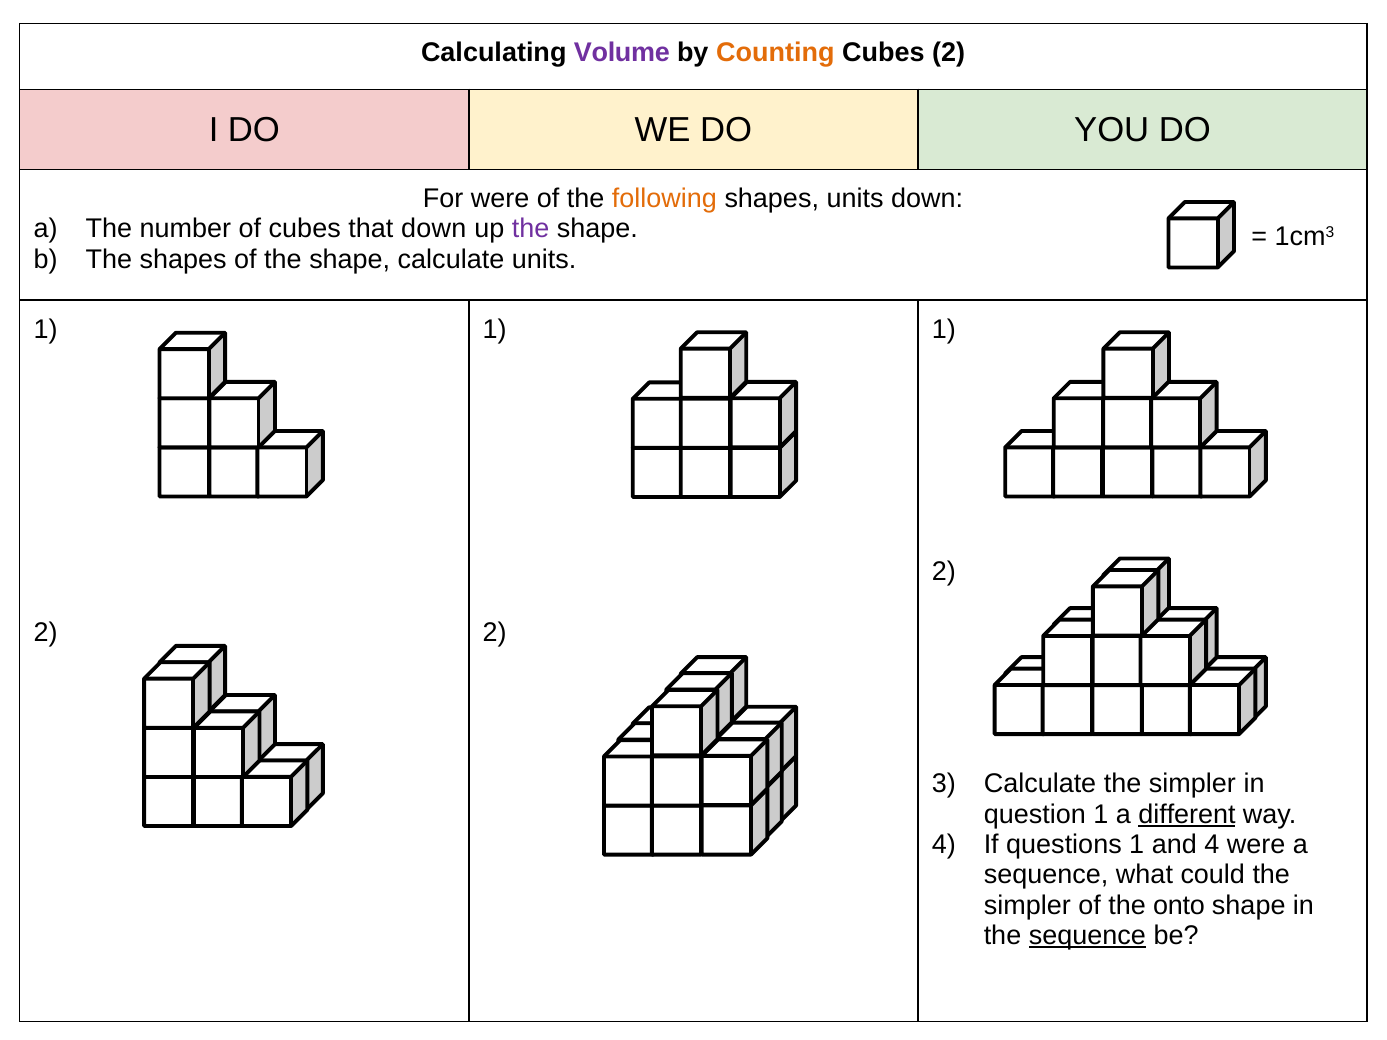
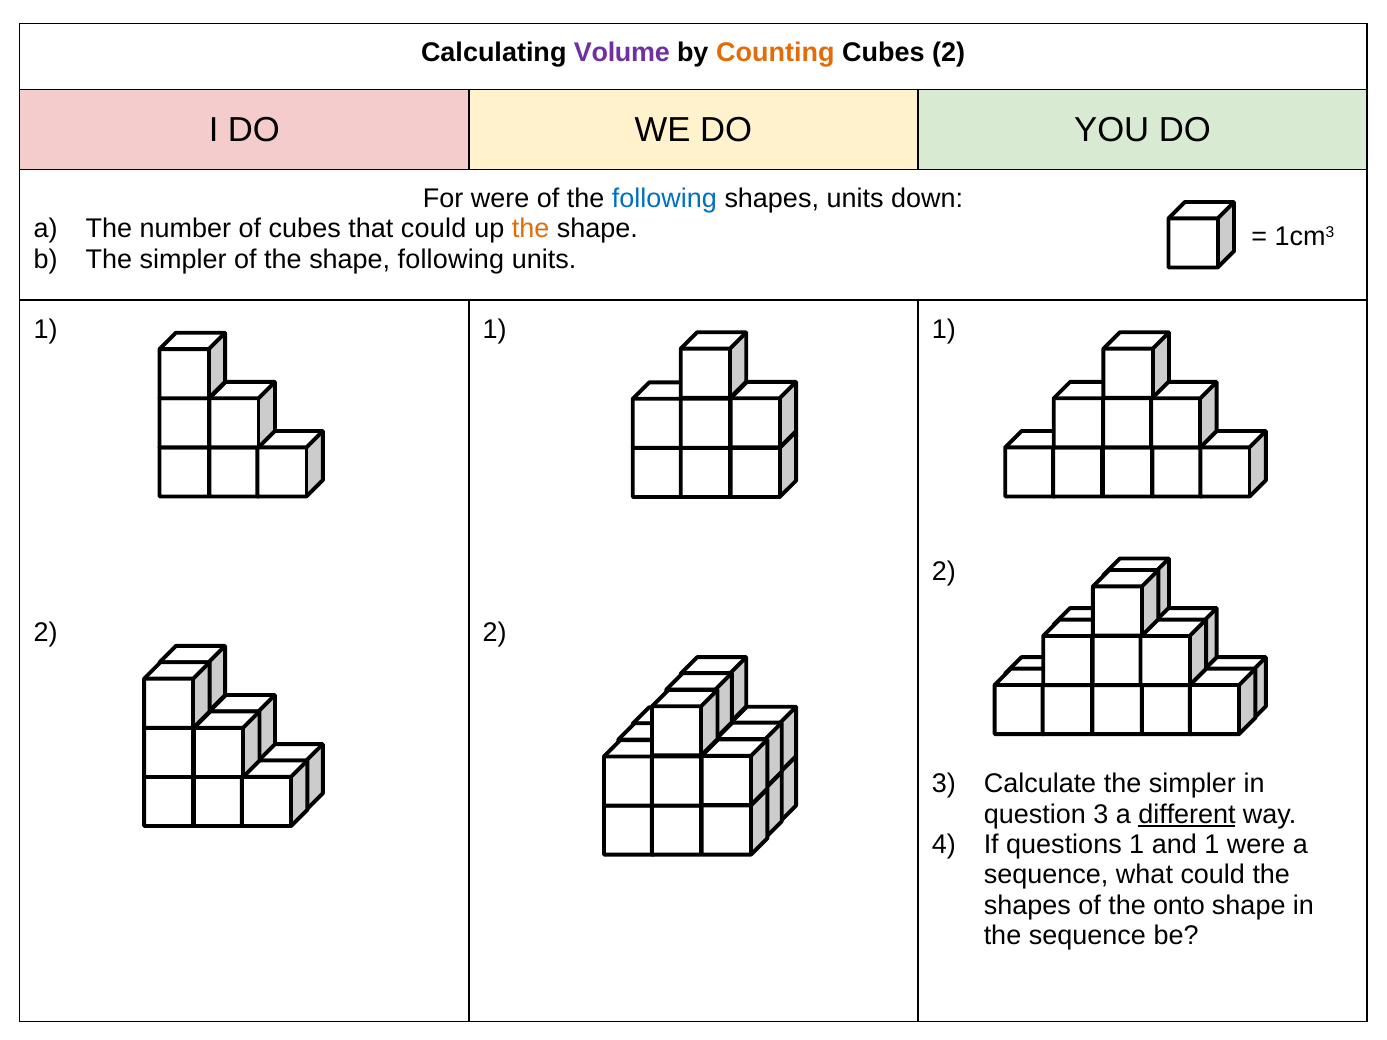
following colour: orange -> blue (664, 199)
that down: down -> could (434, 229)
the colour: purple -> orange (531, 229)
shapes: shapes -> simpler (183, 259)
shape calculate: calculate -> following (451, 259)
question 1: 1 -> 3 (1101, 814)
and 4: 4 -> 1 (1212, 845)
simpler: simpler -> shapes (1027, 905)
sequence underline: present -> none (1087, 936)
